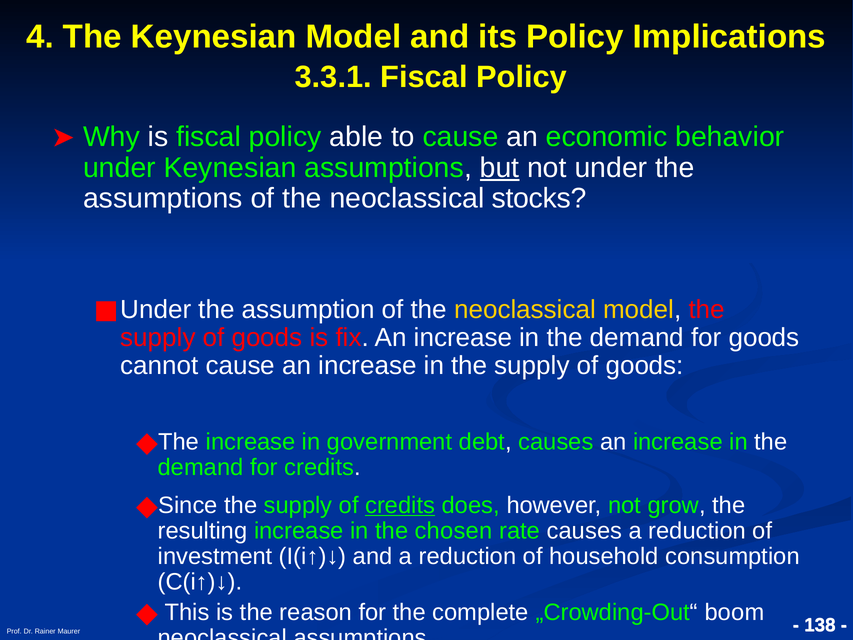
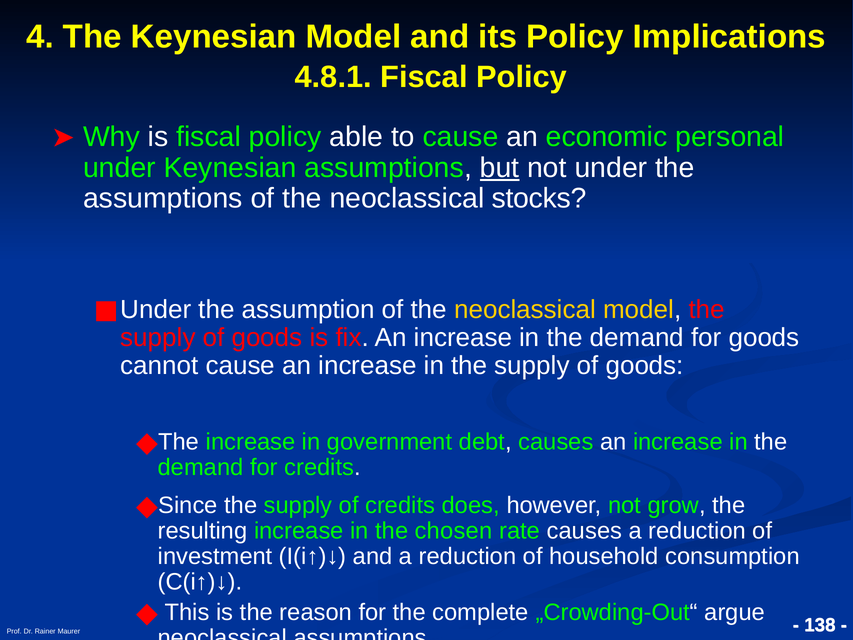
3.3.1: 3.3.1 -> 4.8.1 (333, 77)
behavior: behavior -> personal (730, 137)
credits underline: present -> none (400, 505)
boom: boom -> argue (735, 612)
